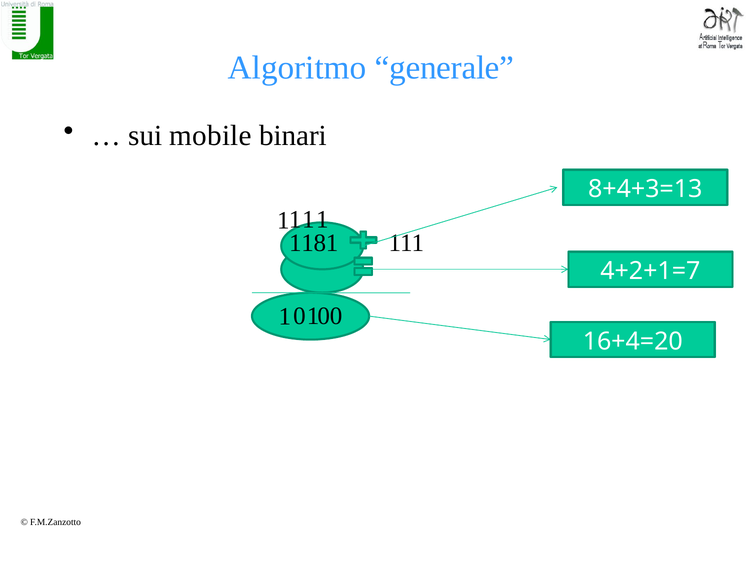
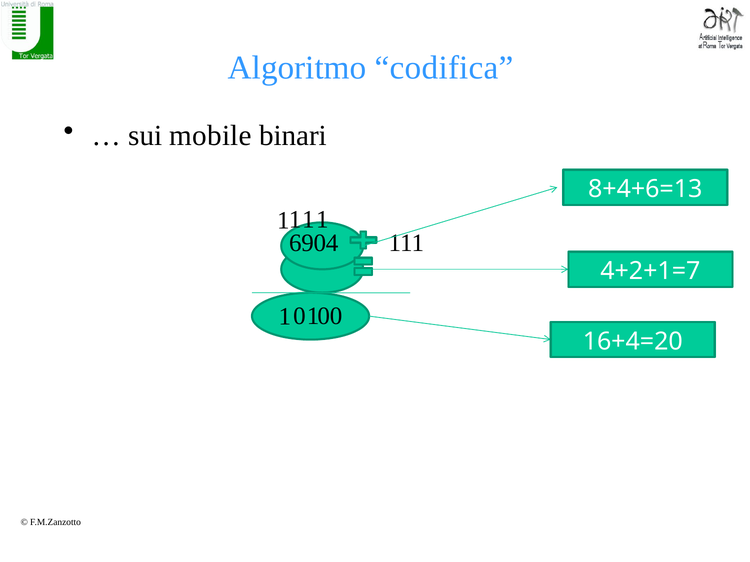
generale: generale -> codifica (444, 68)
8+4+3=13: 8+4+3=13 -> 8+4+6=13 (645, 189)
1181: 1181 -> 6904 (314, 243)
